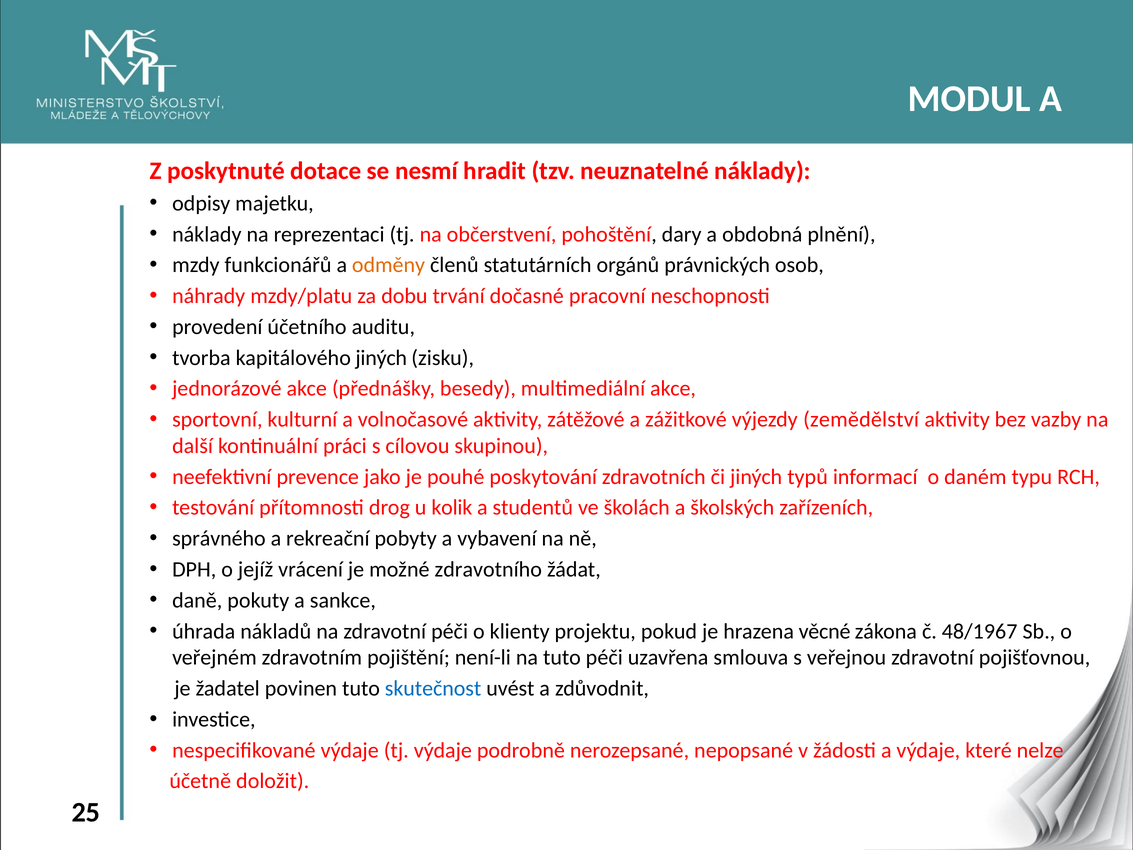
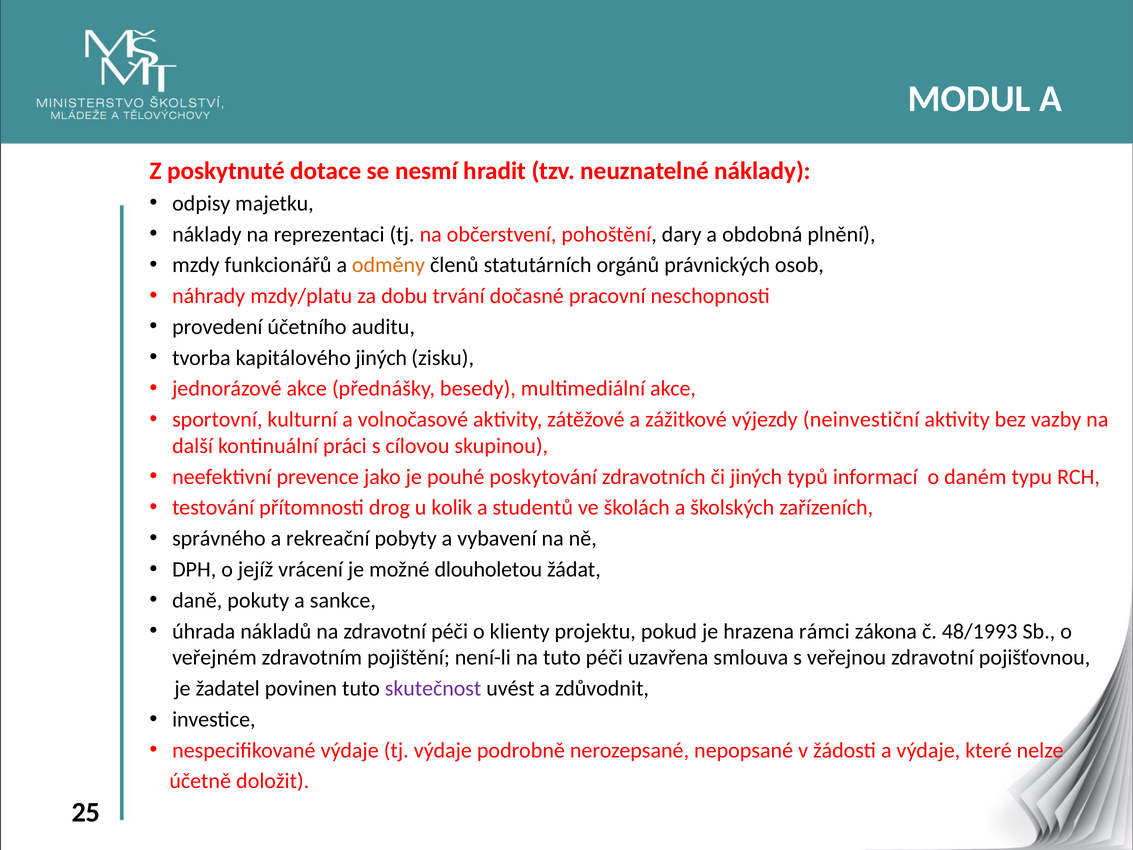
zemědělství: zemědělství -> neinvestiční (861, 419)
zdravotního: zdravotního -> dlouholetou (488, 569)
věcné: věcné -> rámci (824, 631)
48/1967: 48/1967 -> 48/1993 (980, 631)
skutečnost colour: blue -> purple (433, 688)
